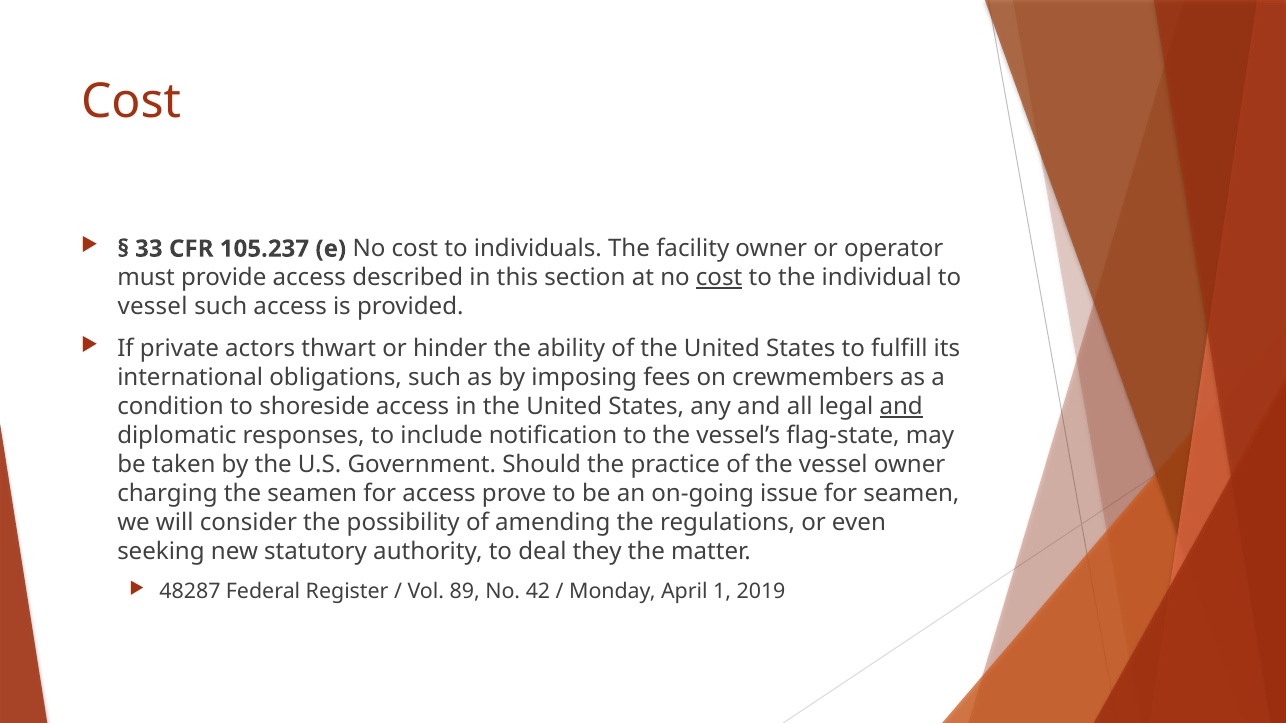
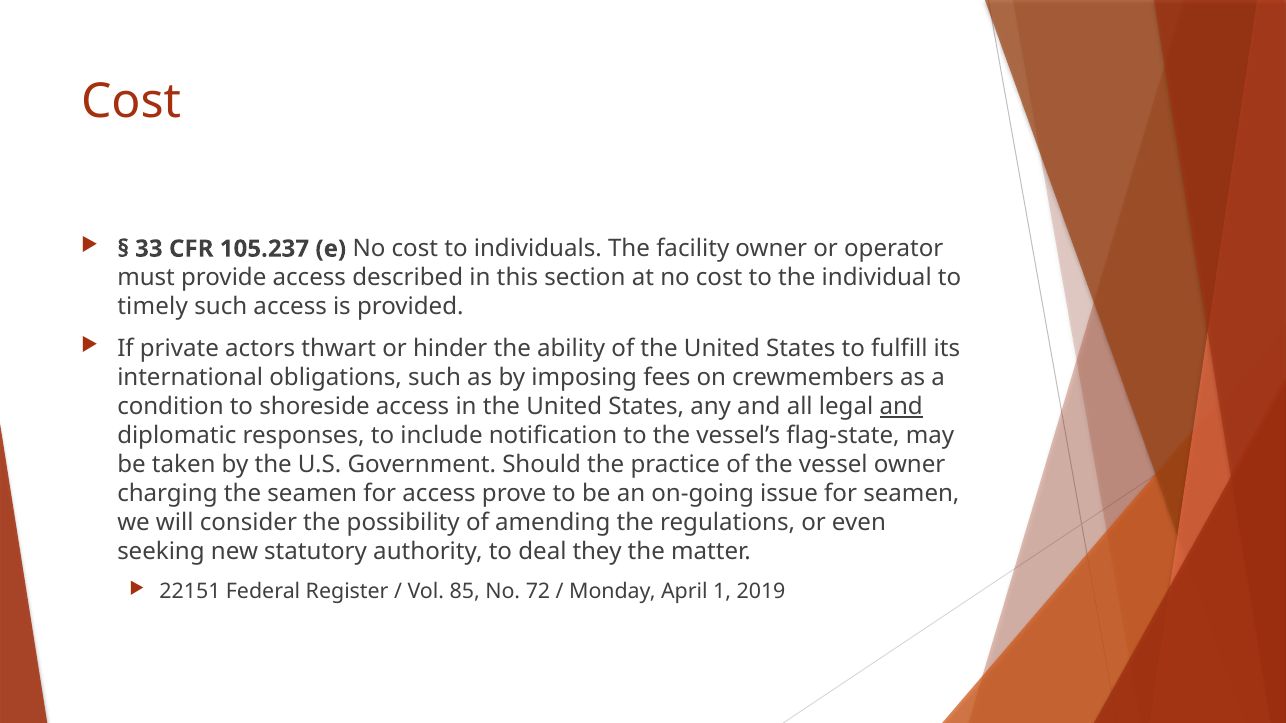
cost underline: present -> none (719, 278)
vessel: vessel -> timely (153, 307)
48287: 48287 -> 22151 (190, 592)
89: 89 -> 85 (465, 592)
42: 42 -> 72 (538, 592)
